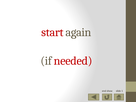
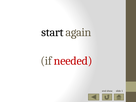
start colour: red -> black (52, 32)
